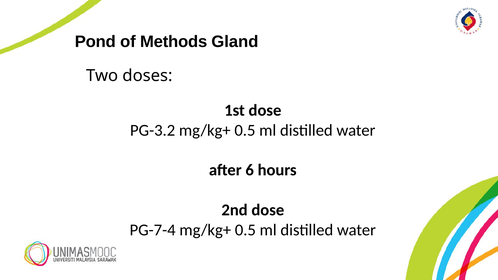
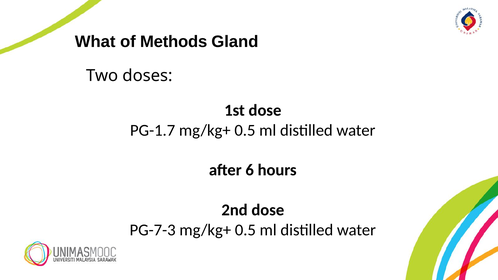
Pond: Pond -> What (95, 42)
PG-3.2: PG-3.2 -> PG-1.7 (153, 130)
PG-7-4: PG-7-4 -> PG-7-3 (153, 230)
